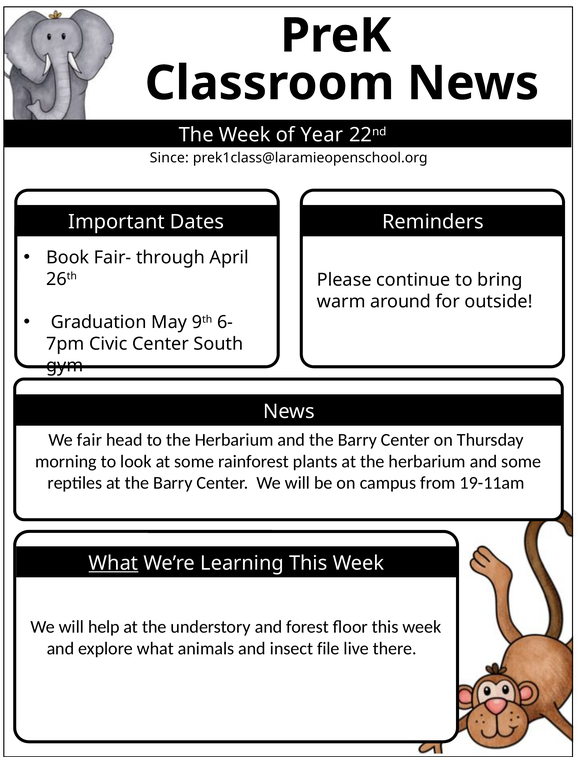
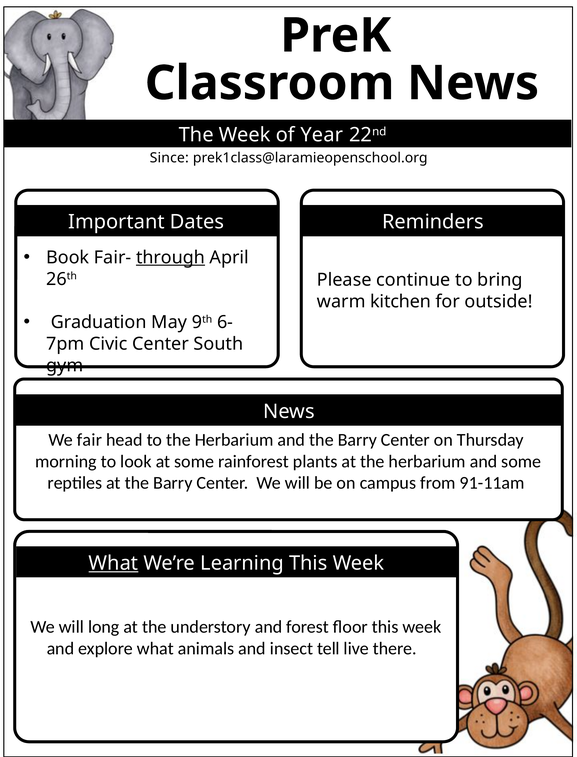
through underline: none -> present (170, 258)
around: around -> kitchen (401, 302)
19-11am: 19-11am -> 91-11am (492, 483)
help: help -> long (104, 627)
file: file -> tell (328, 649)
